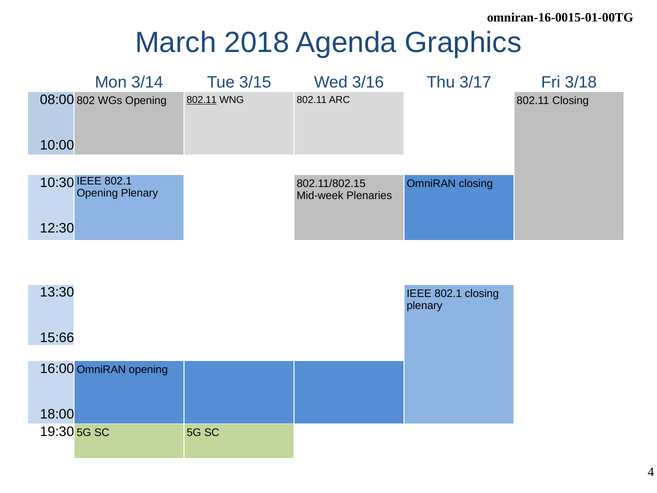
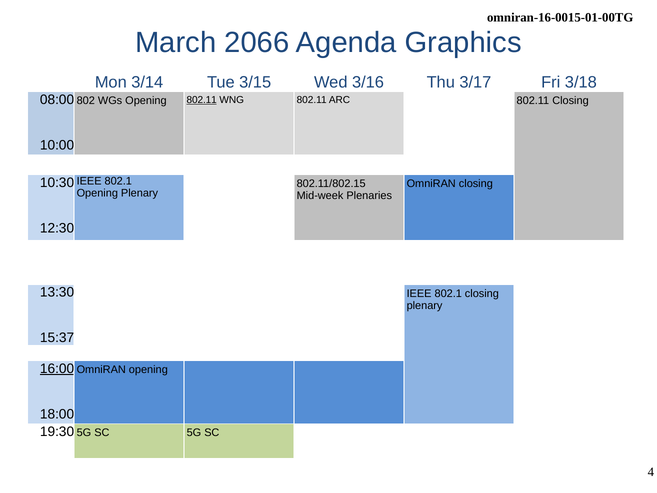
2018: 2018 -> 2066 (257, 43)
15:66: 15:66 -> 15:37 (57, 338)
16:00 underline: none -> present (57, 368)
